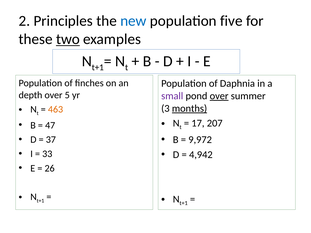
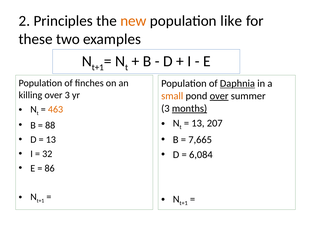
new colour: blue -> orange (133, 21)
five: five -> like (231, 21)
two underline: present -> none (68, 39)
Daphnia underline: none -> present (237, 84)
depth: depth -> killing (30, 95)
over 5: 5 -> 3 (67, 95)
small colour: purple -> orange (172, 96)
17: 17 -> 13 (198, 123)
47: 47 -> 88 (50, 125)
9,972: 9,972 -> 7,665 (200, 140)
37: 37 -> 13 (51, 140)
33: 33 -> 32 (47, 154)
4,942: 4,942 -> 6,084 (201, 155)
26: 26 -> 86 (50, 168)
